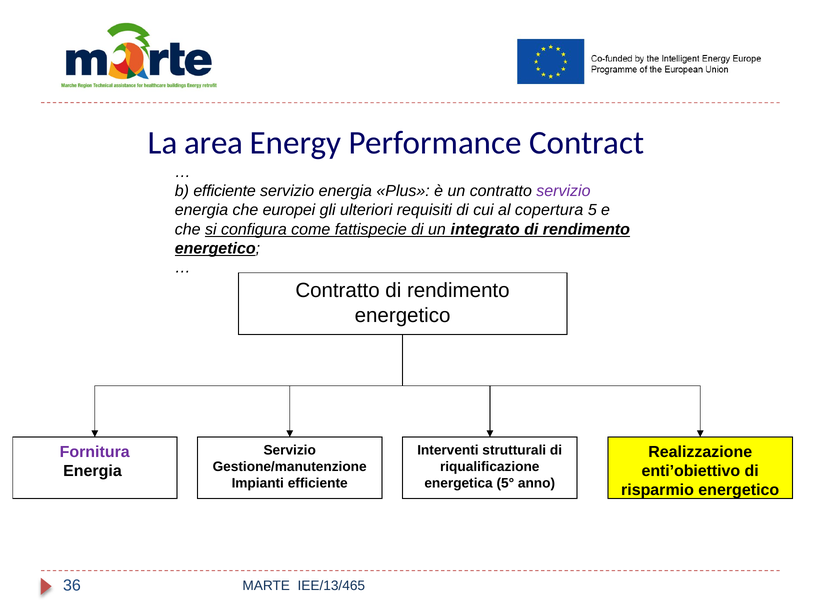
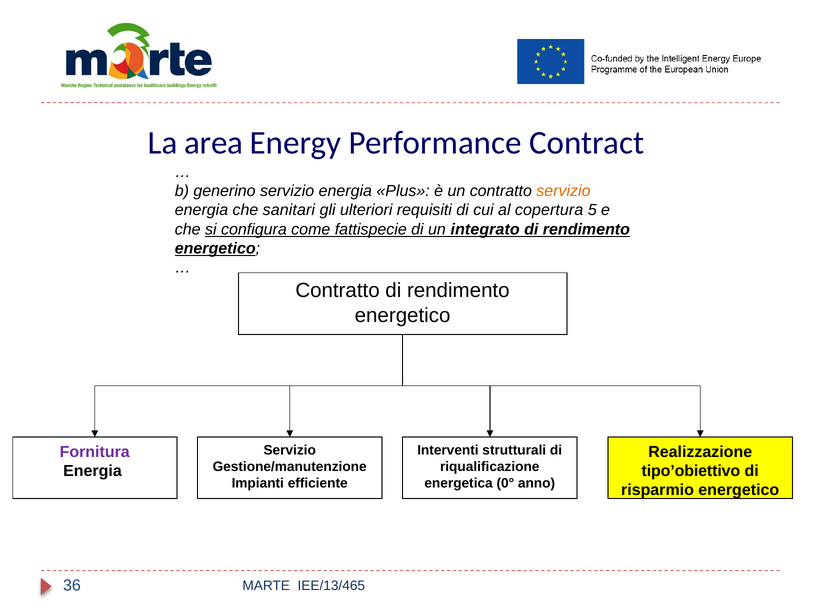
b efficiente: efficiente -> generino (225, 191)
servizio colour: purple -> orange (563, 191)
europei: europei -> sanitari (289, 210)
enti’obiettivo: enti’obiettivo -> tipo’obiettivo (691, 471)
5°: 5° -> 0° (505, 483)
